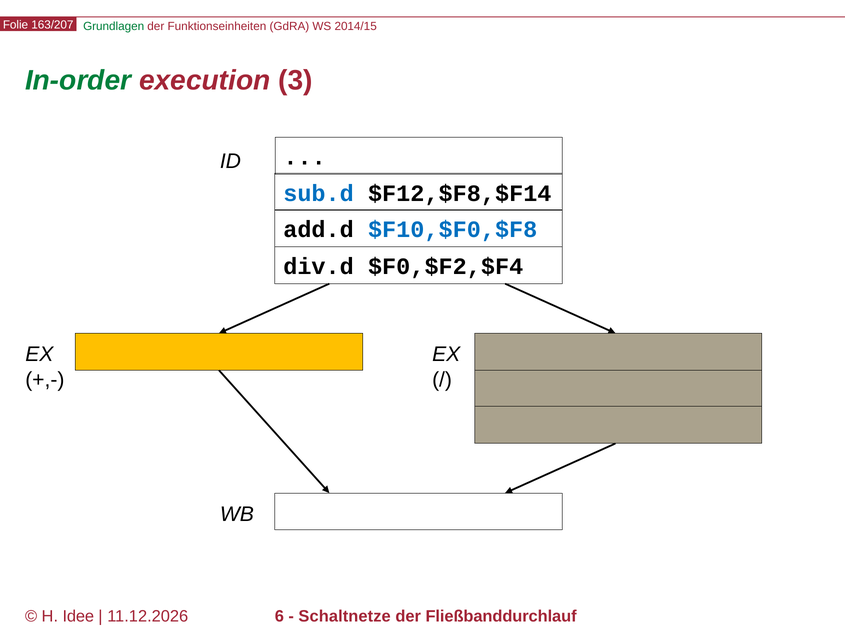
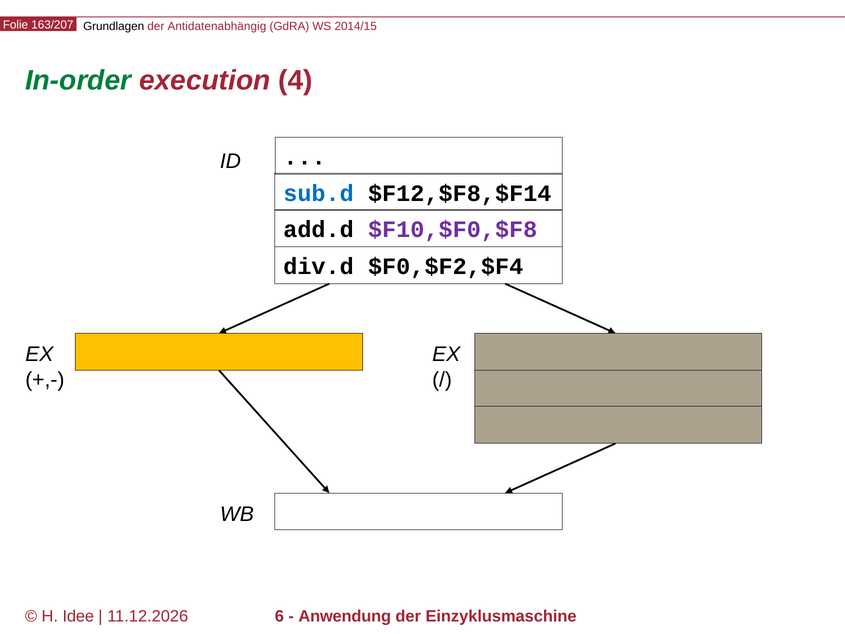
Grundlagen colour: green -> black (114, 26)
Funktionseinheiten: Funktionseinheiten -> Antidatenabhängig (217, 26)
3: 3 -> 4 (296, 80)
$F10,$F0,$F8 colour: blue -> purple (453, 230)
Schaltnetze: Schaltnetze -> Anwendung (345, 616)
Fließbanddurchlauf: Fließbanddurchlauf -> Einzyklusmaschine (501, 616)
